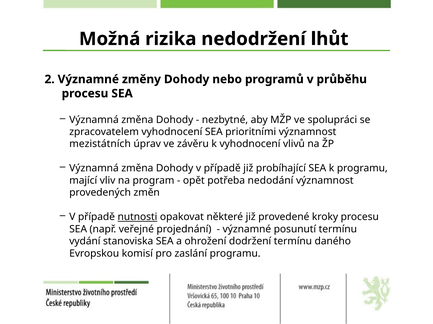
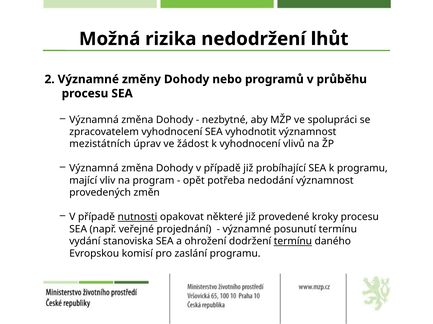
prioritními: prioritními -> vyhodnotit (251, 132)
závěru: závěru -> žádost (193, 144)
termínu underline: none -> present (293, 242)
